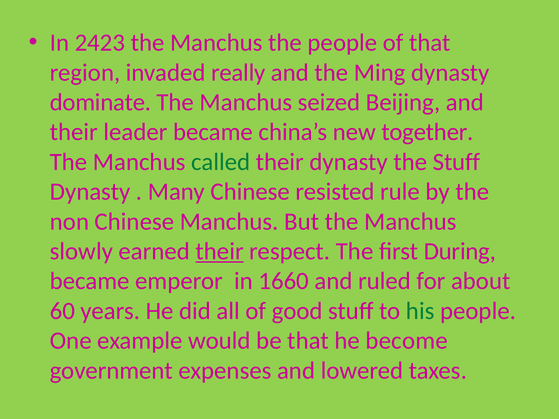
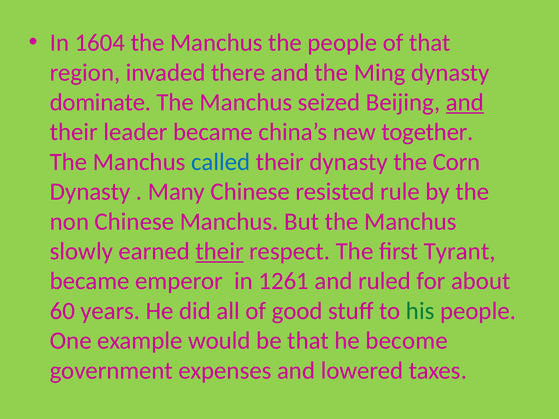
2423: 2423 -> 1604 (100, 43)
really: really -> there (238, 73)
and underline: none -> present (465, 102)
called colour: green -> blue (221, 162)
the Stuff: Stuff -> Corn (456, 162)
During: During -> Tyrant (460, 251)
1660: 1660 -> 1261 (284, 281)
